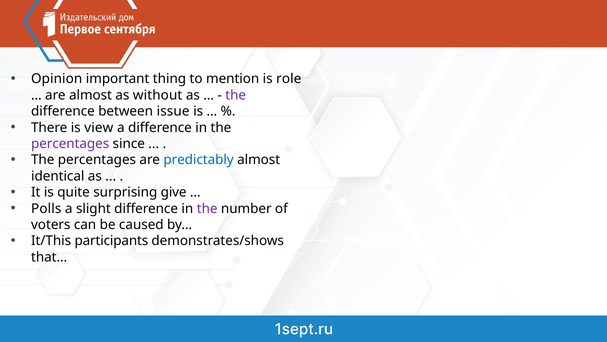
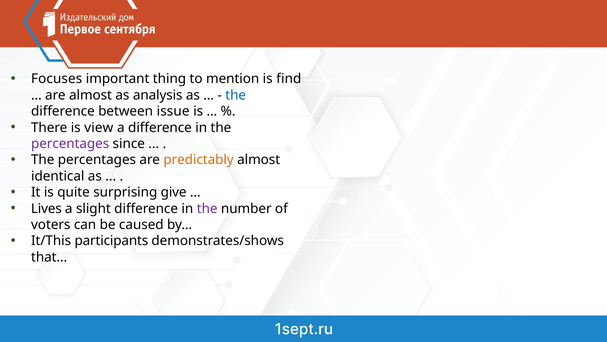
Opinion: Opinion -> Focuses (57, 79)
role: role -> find (289, 79)
without: without -> analysis (158, 95)
the colour: purple -> blue (236, 95)
predictably colour: blue -> orange (199, 160)
Polls: Polls -> Lives (46, 208)
